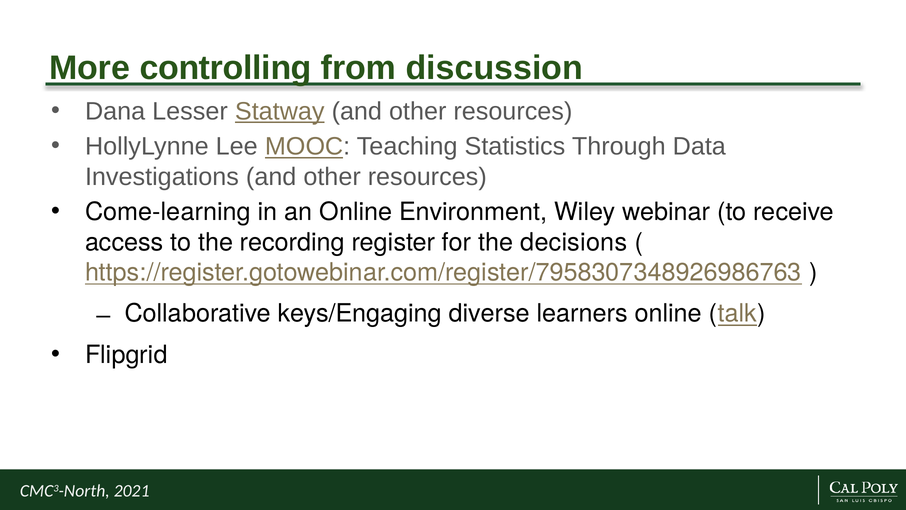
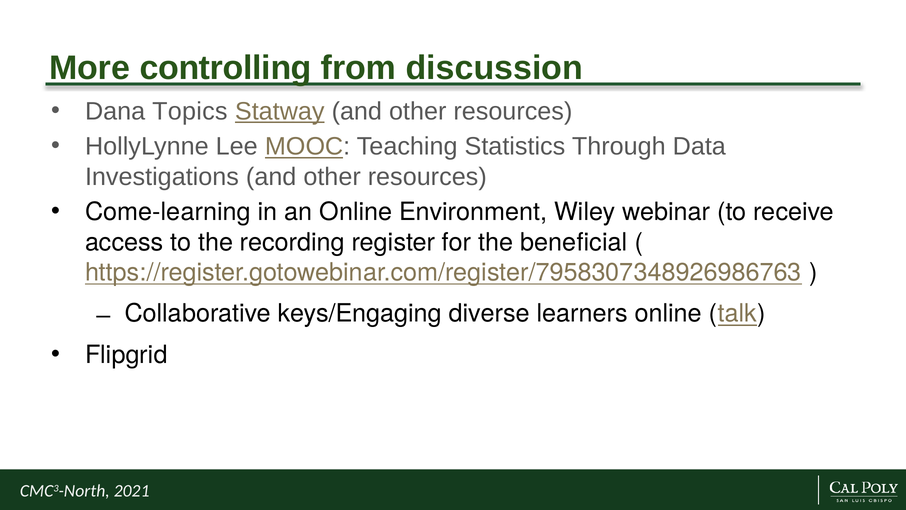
Lesser: Lesser -> Topics (190, 111)
decisions: decisions -> beneficial (574, 242)
